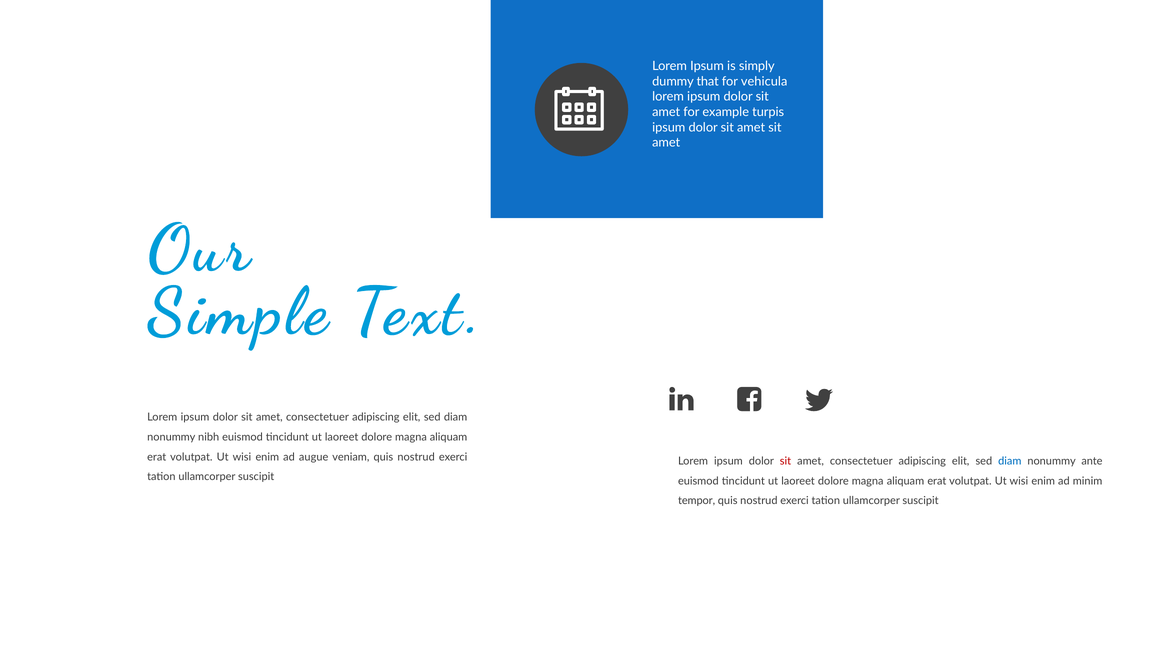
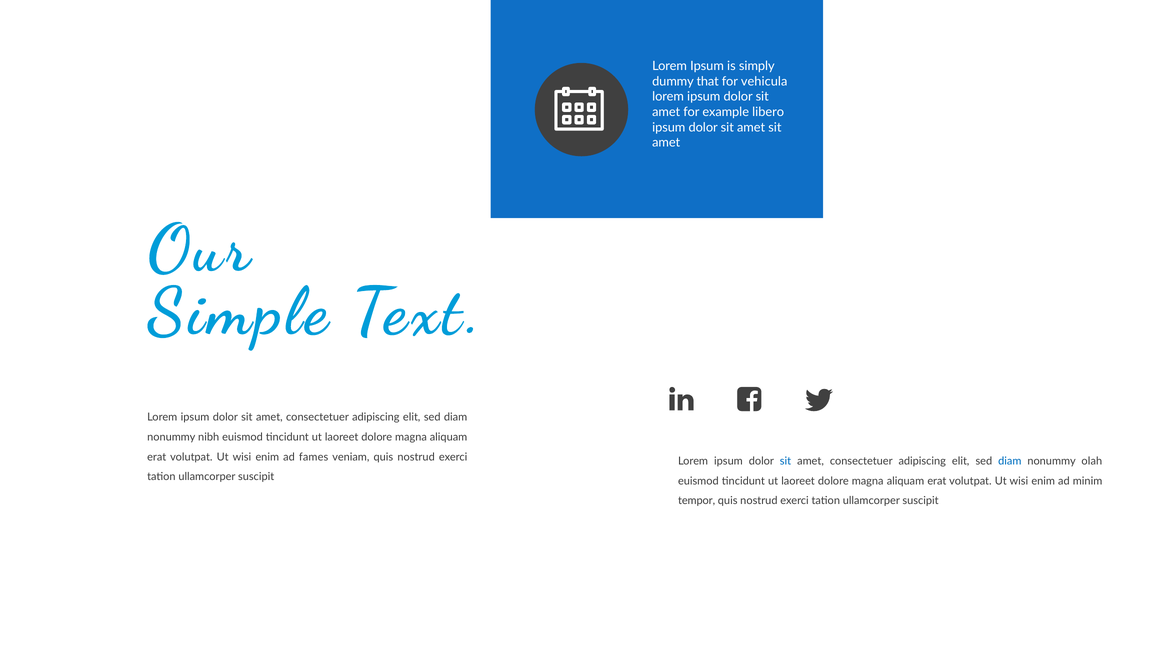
turpis: turpis -> libero (768, 112)
augue: augue -> fames (314, 457)
sit colour: red -> blue (785, 461)
ante: ante -> olah (1092, 461)
